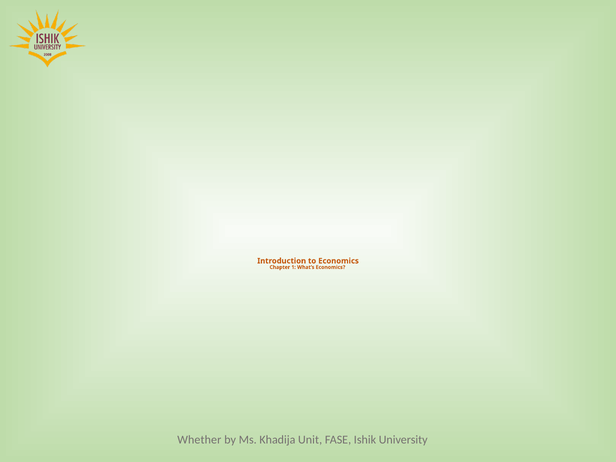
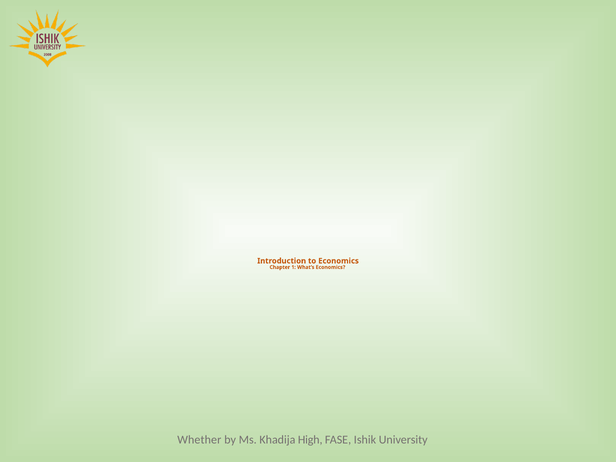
Unit: Unit -> High (310, 440)
